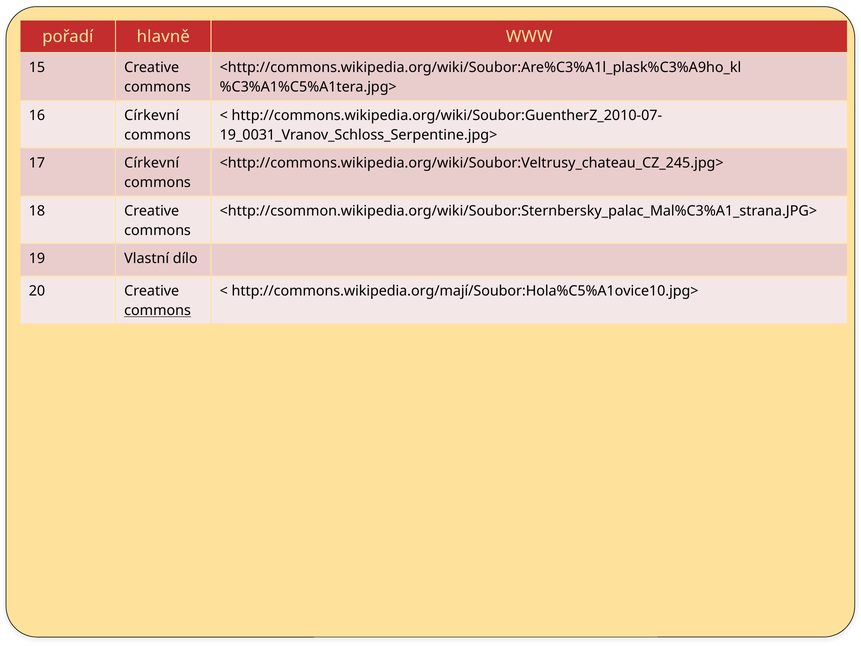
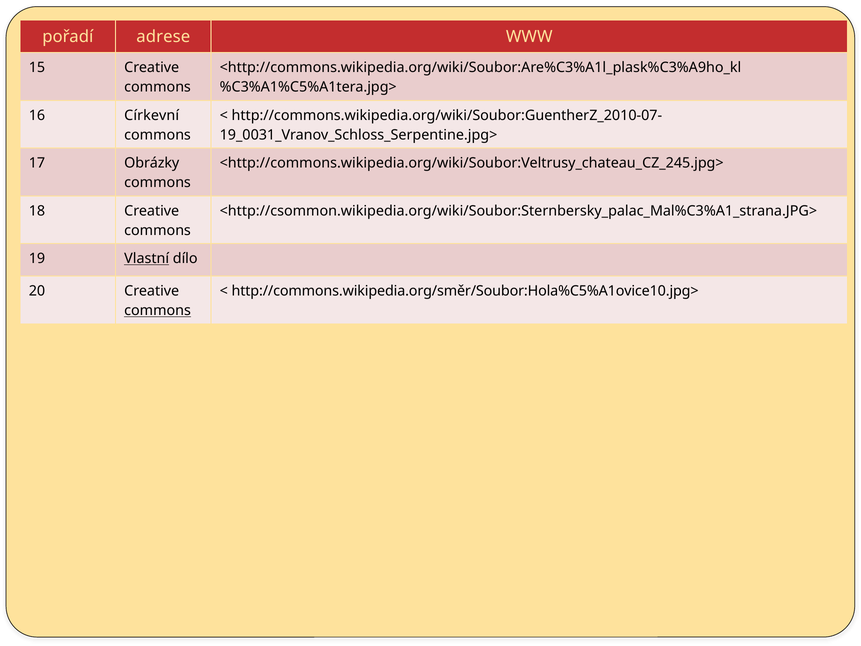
hlavně: hlavně -> adrese (163, 37)
17 Církevní: Církevní -> Obrázky (152, 163)
Vlastní underline: none -> present (147, 258)
http://commons.wikipedia.org/mají/Soubor:Hola%C5%A1ovice10.jpg>: http://commons.wikipedia.org/mají/Soubor:Hola%C5%A1ovice10.jpg> -> http://commons.wikipedia.org/směr/Soubor:Hola%C5%A1ovice10.jpg> (465, 291)
